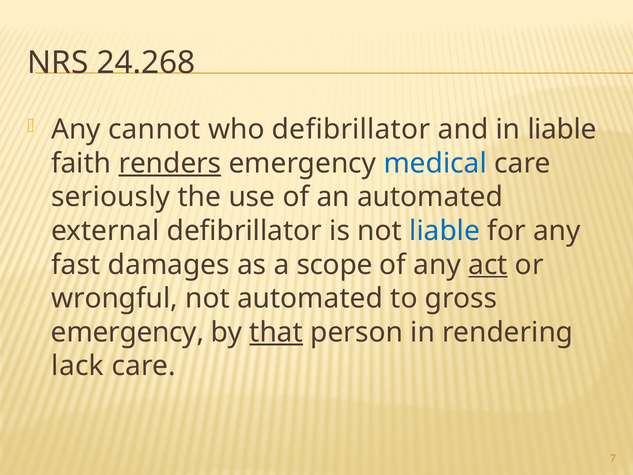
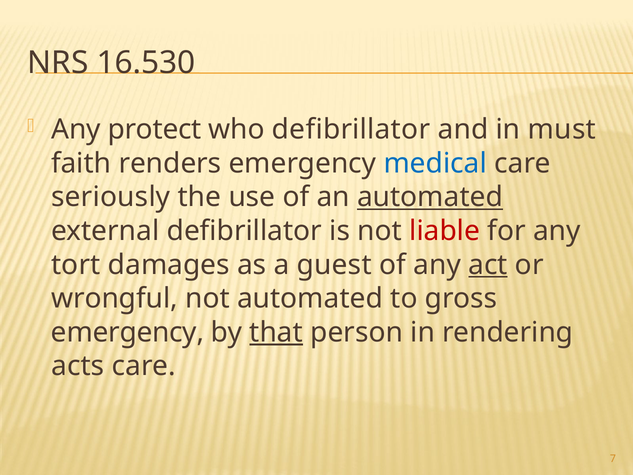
24.268: 24.268 -> 16.530 (146, 63)
cannot: cannot -> protect (155, 130)
in liable: liable -> must (562, 130)
renders underline: present -> none (170, 163)
automated underline: none -> present (430, 197)
liable colour: blue -> red (445, 231)
fast: fast -> tort (76, 265)
scope: scope -> guest (334, 265)
lack: lack -> acts (78, 366)
